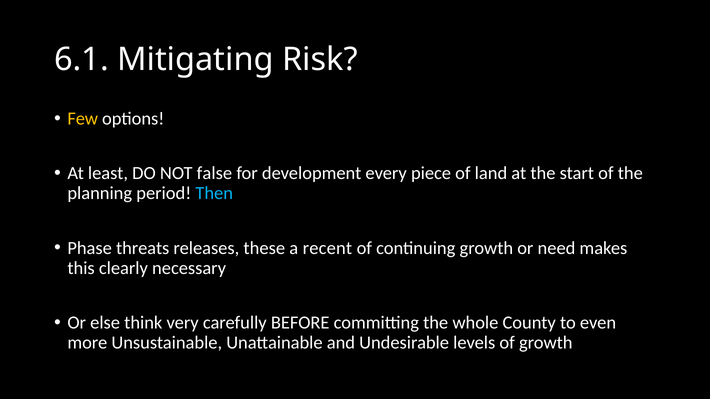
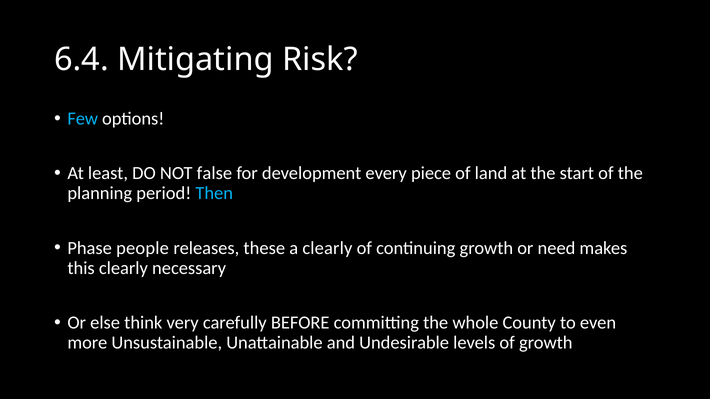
6.1: 6.1 -> 6.4 (81, 60)
Few colour: yellow -> light blue (83, 119)
threats: threats -> people (143, 248)
a recent: recent -> clearly (327, 248)
